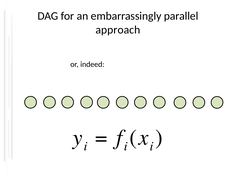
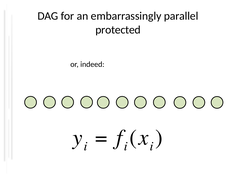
approach: approach -> protected (118, 30)
